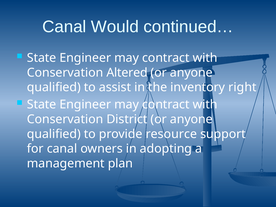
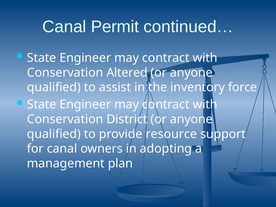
Would: Would -> Permit (115, 27)
right: right -> force (243, 87)
